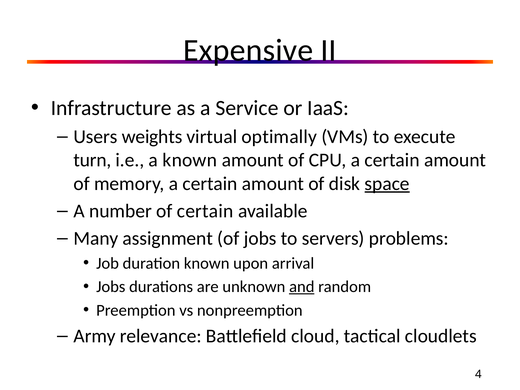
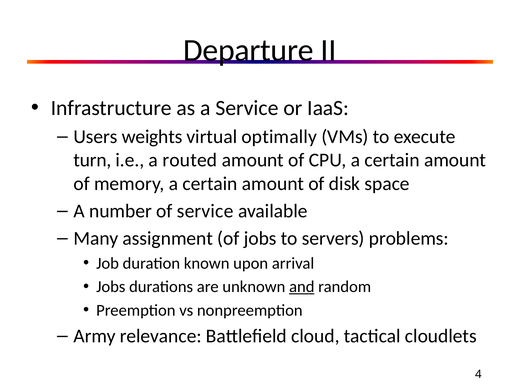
Expensive: Expensive -> Departure (248, 50)
a known: known -> routed (190, 160)
space underline: present -> none (387, 184)
of certain: certain -> service (205, 211)
